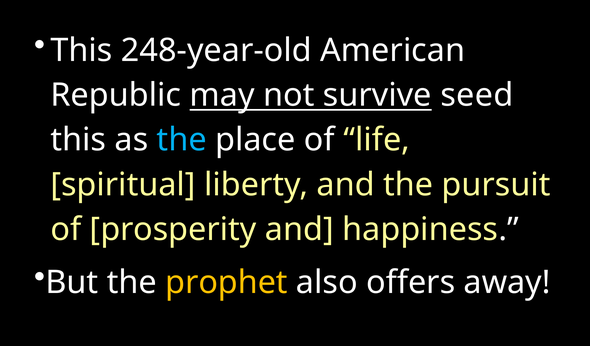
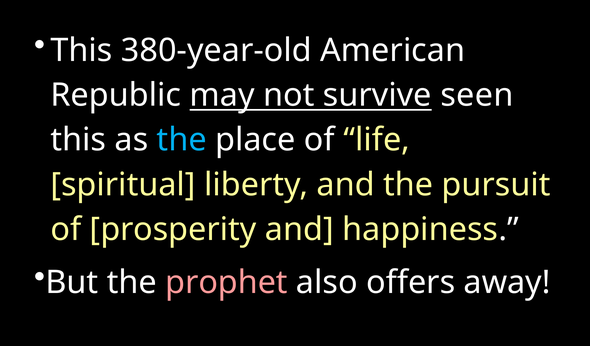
248-year-old: 248-year-old -> 380-year-old (216, 50)
seed: seed -> seen (477, 95)
prophet colour: yellow -> pink (226, 282)
